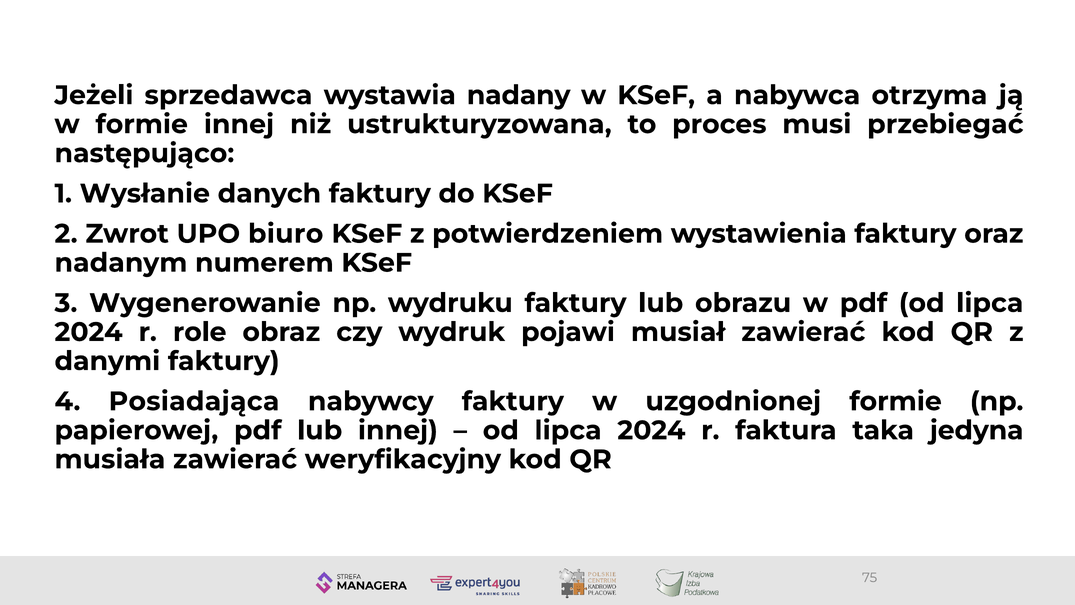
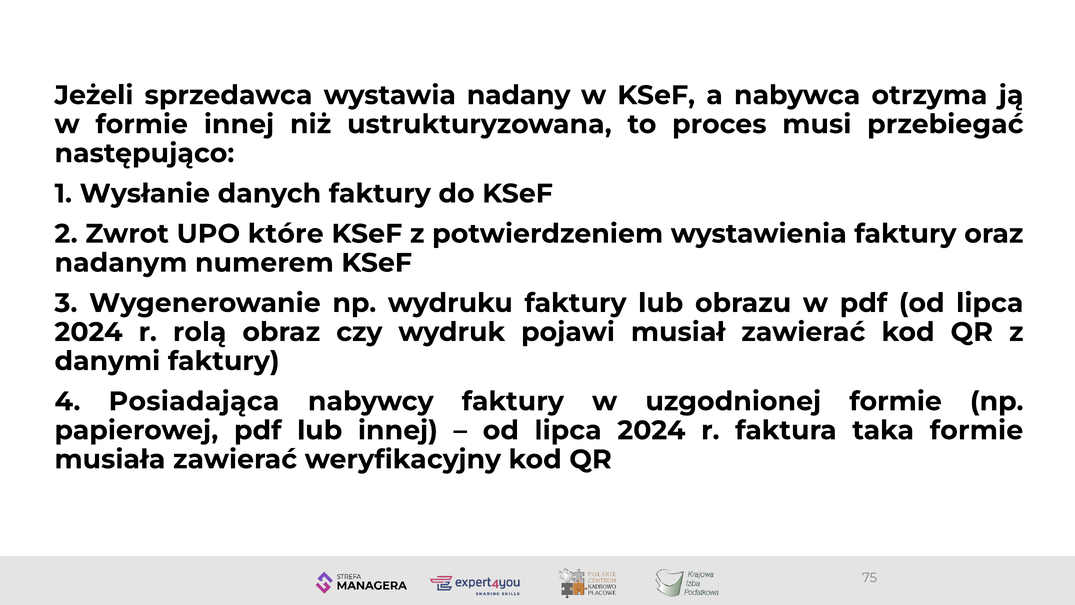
biuro: biuro -> które (286, 234)
role: role -> rolą (200, 332)
taka jedyna: jedyna -> formie (976, 430)
